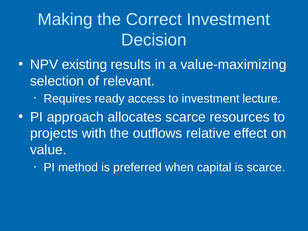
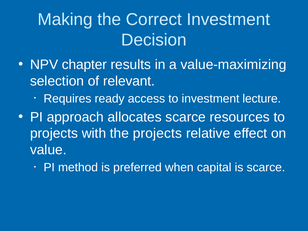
existing: existing -> chapter (84, 65)
the outflows: outflows -> projects (157, 133)
